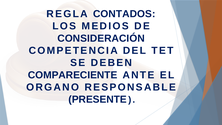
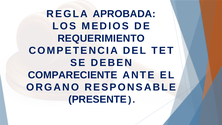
CONTADOS: CONTADOS -> APROBADA (124, 14)
CONSIDERACIÓN: CONSIDERACIÓN -> REQUERIMIENTO (101, 38)
